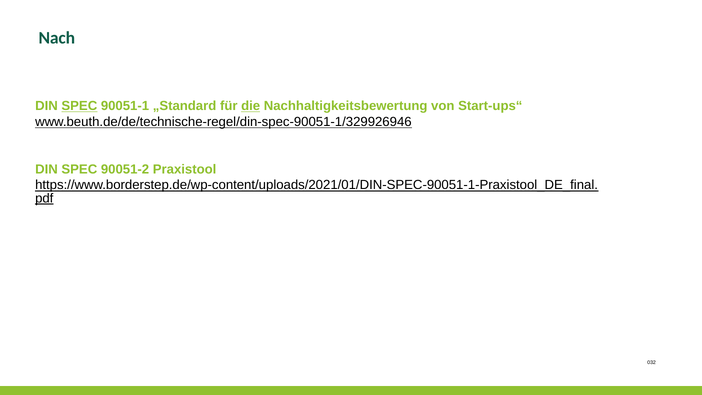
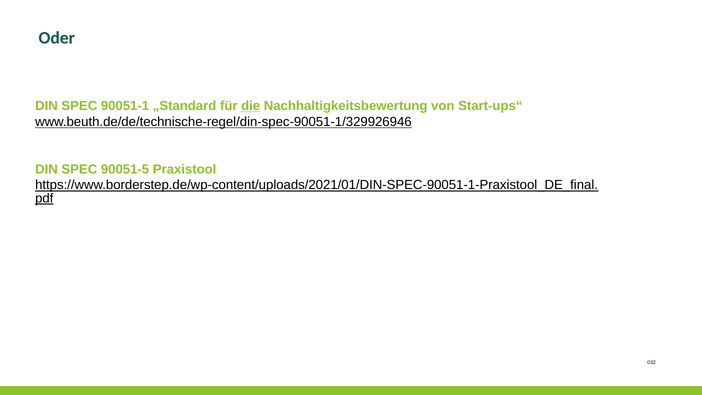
Nach: Nach -> Oder (57, 38)
SPEC underline: present -> none (79, 106)
90051-2: 90051-2 -> 90051-5 (125, 169)
